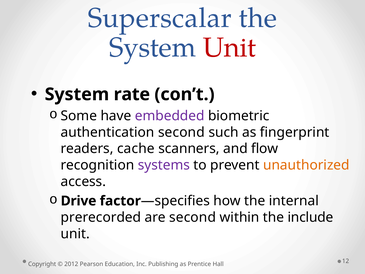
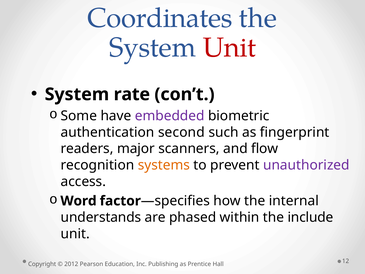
Superscalar: Superscalar -> Coordinates (160, 18)
cache: cache -> major (136, 149)
systems colour: purple -> orange (164, 165)
unauthorized colour: orange -> purple (306, 165)
Drive: Drive -> Word (79, 201)
prerecorded: prerecorded -> understands (101, 217)
are second: second -> phased (193, 217)
